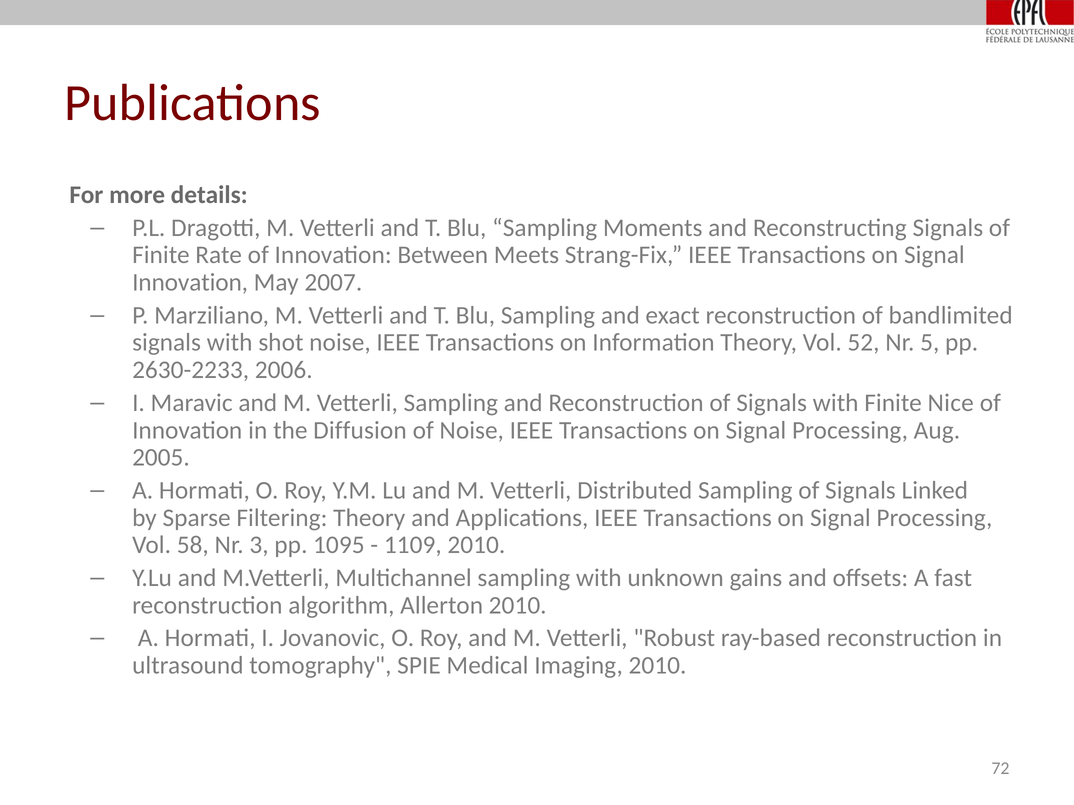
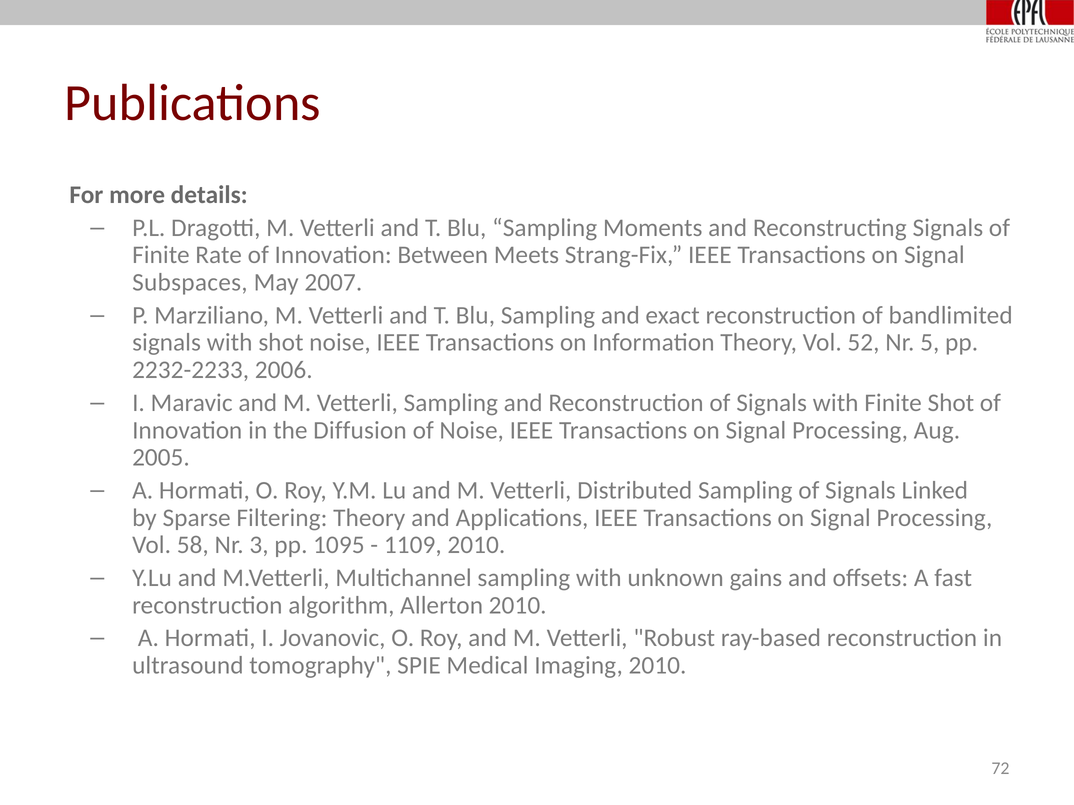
Innovation: Innovation -> Subspaces (190, 283)
2630-2233: 2630-2233 -> 2232-2233 (191, 370)
Finite Nice: Nice -> Shot (951, 403)
